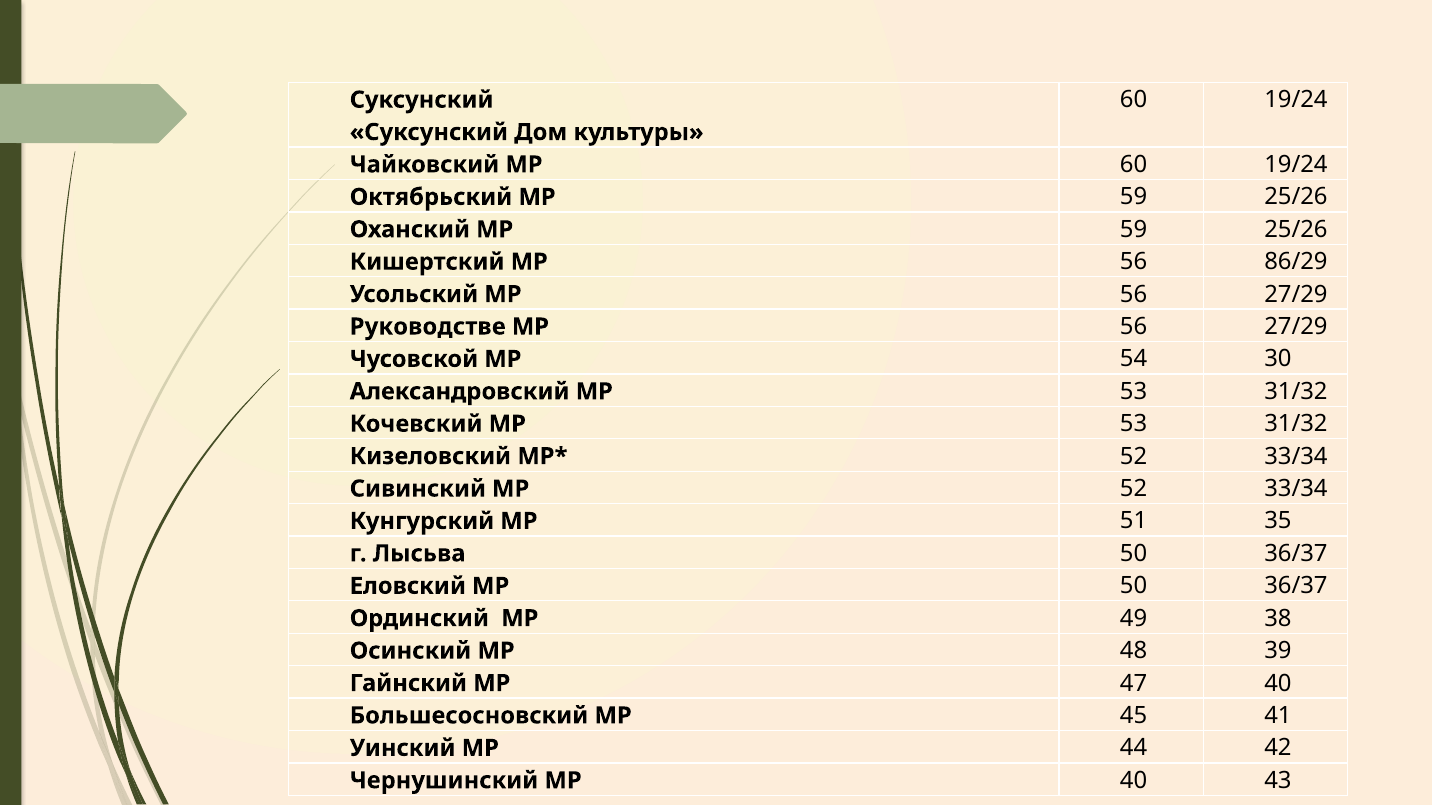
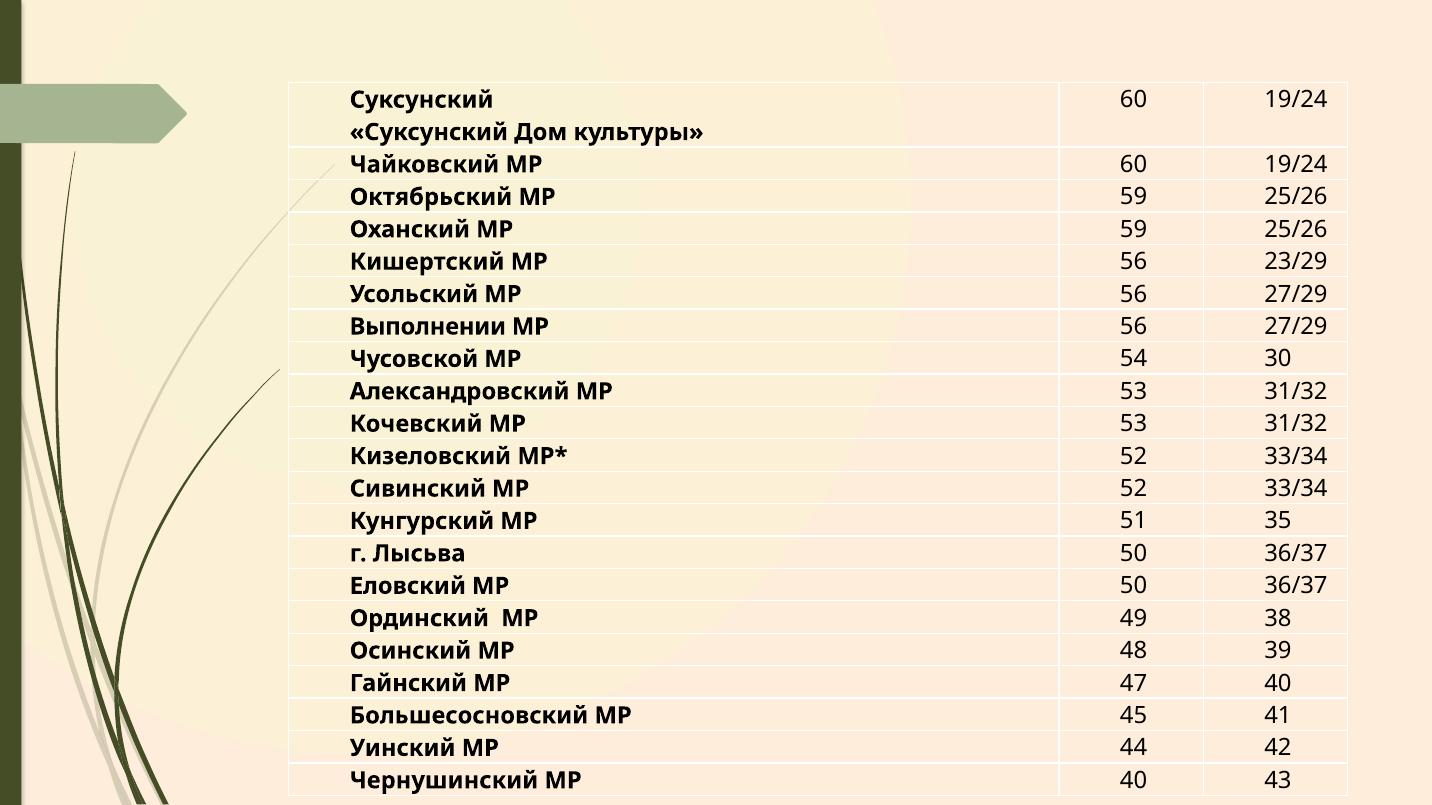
86/29: 86/29 -> 23/29 (1296, 262)
Руководстве: Руководстве -> Выполнении (428, 327)
